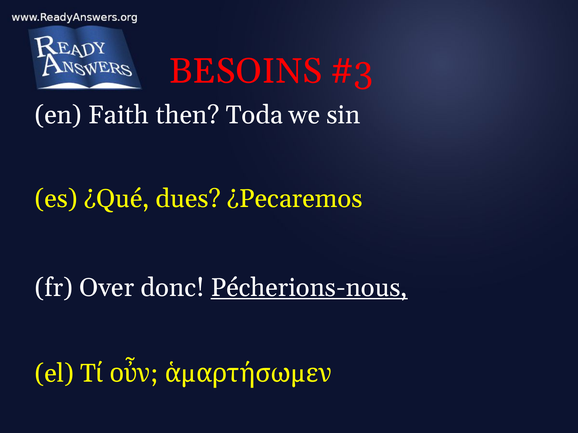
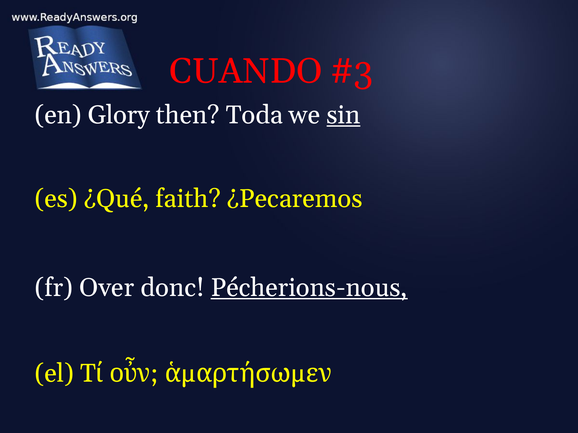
BESOINS: BESOINS -> CUANDO (246, 71)
Faith: Faith -> Glory (119, 115)
sin underline: none -> present (343, 115)
dues: dues -> faith (188, 199)
